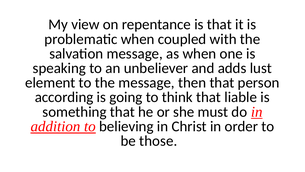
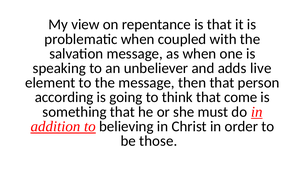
lust: lust -> live (261, 68)
liable: liable -> come (241, 97)
